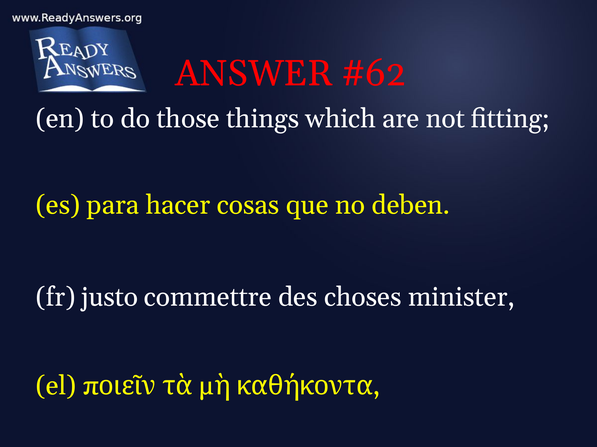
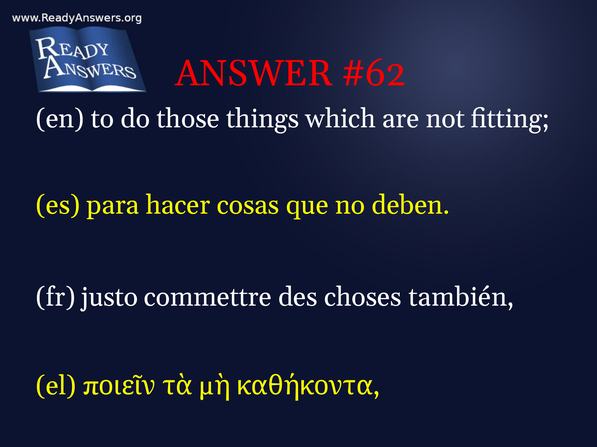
minister: minister -> también (461, 297)
